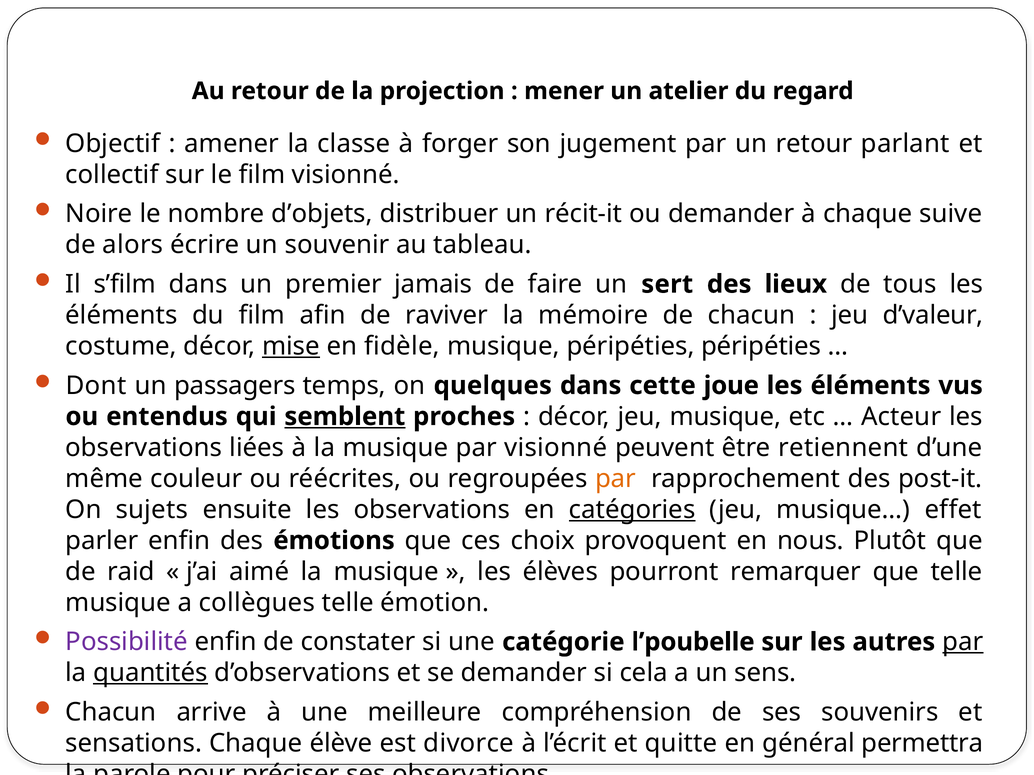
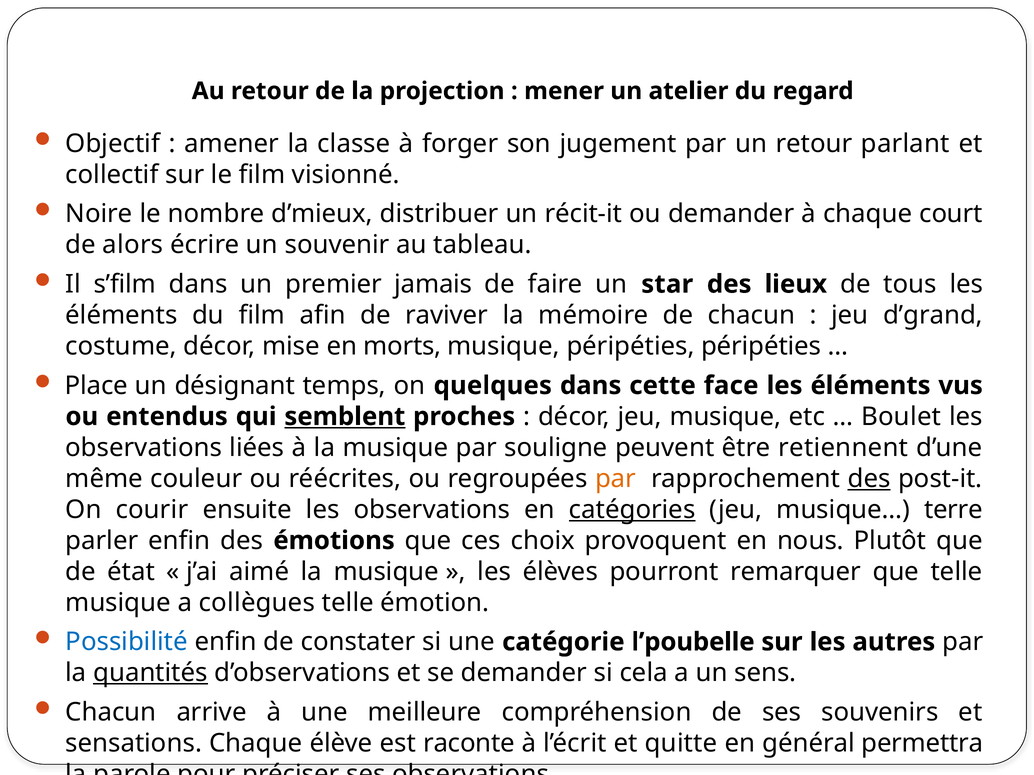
d’objets: d’objets -> d’mieux (322, 214)
suive: suive -> court (951, 214)
sert: sert -> star (667, 284)
d’valeur: d’valeur -> d’grand (933, 315)
mise underline: present -> none (291, 346)
fidèle: fidèle -> morts (402, 346)
Dont: Dont -> Place (96, 386)
passagers: passagers -> désignant (235, 386)
joue: joue -> face (731, 386)
Acteur: Acteur -> Boulet (901, 417)
par visionné: visionné -> souligne (556, 448)
des underline: none -> present (869, 479)
sujets: sujets -> courir (152, 510)
effet: effet -> terre (953, 510)
raid: raid -> état (131, 572)
Possibilité colour: purple -> blue (127, 642)
par underline: present -> none (963, 642)
divorce: divorce -> raconte (469, 744)
